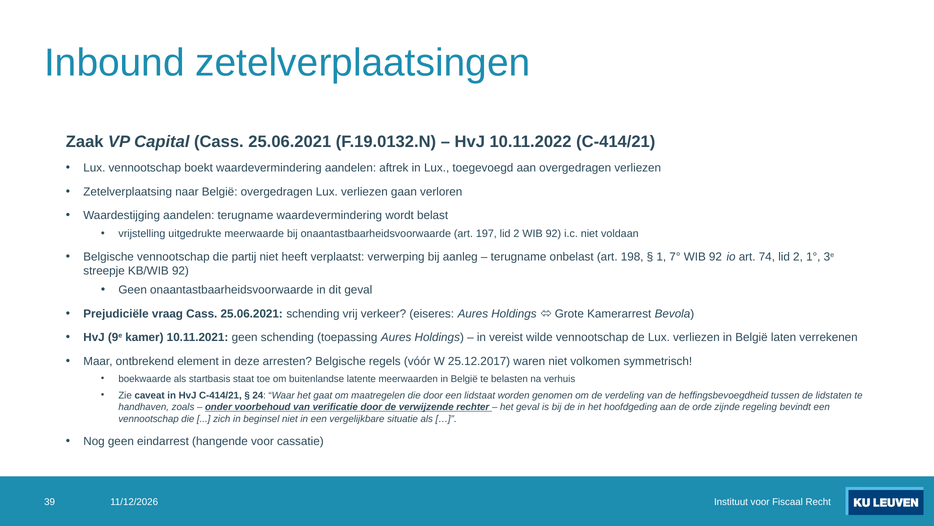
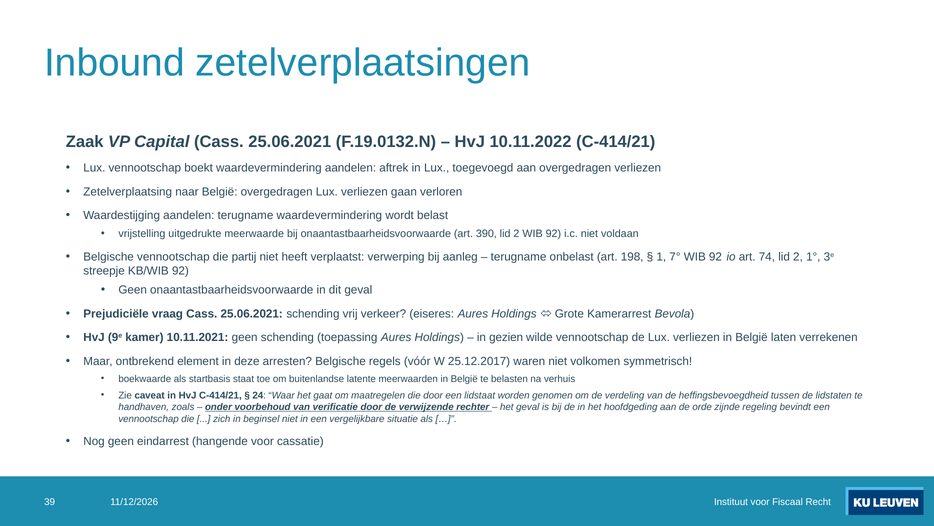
197: 197 -> 390 (486, 233)
vereist: vereist -> gezien (506, 337)
